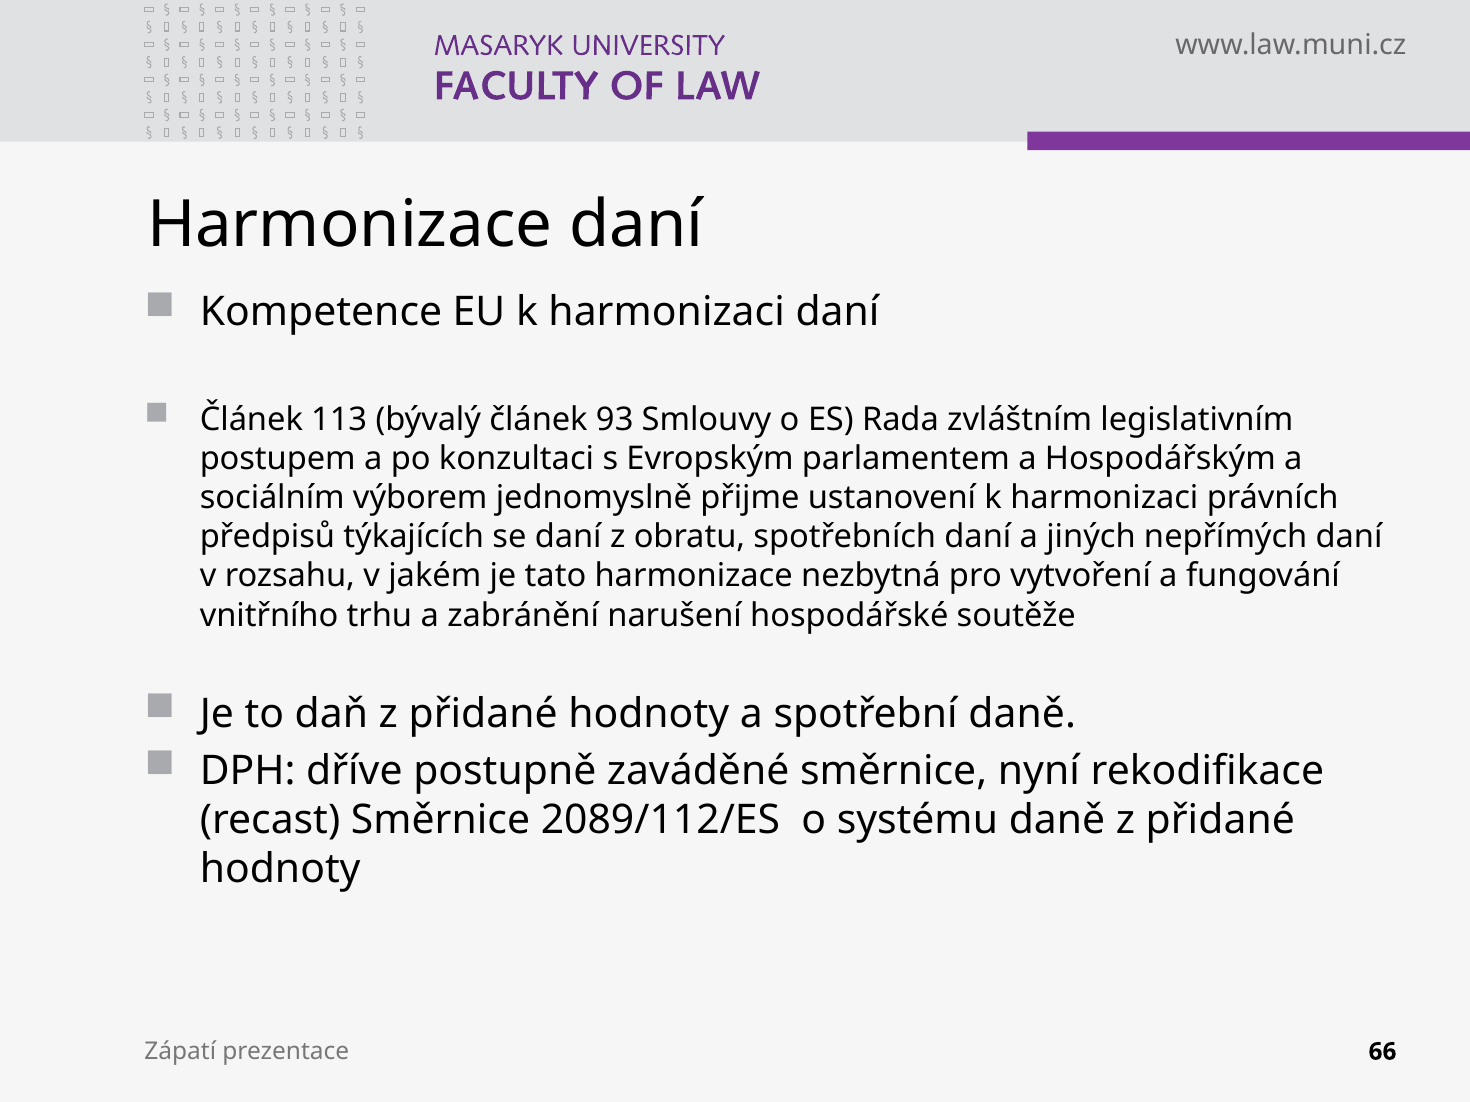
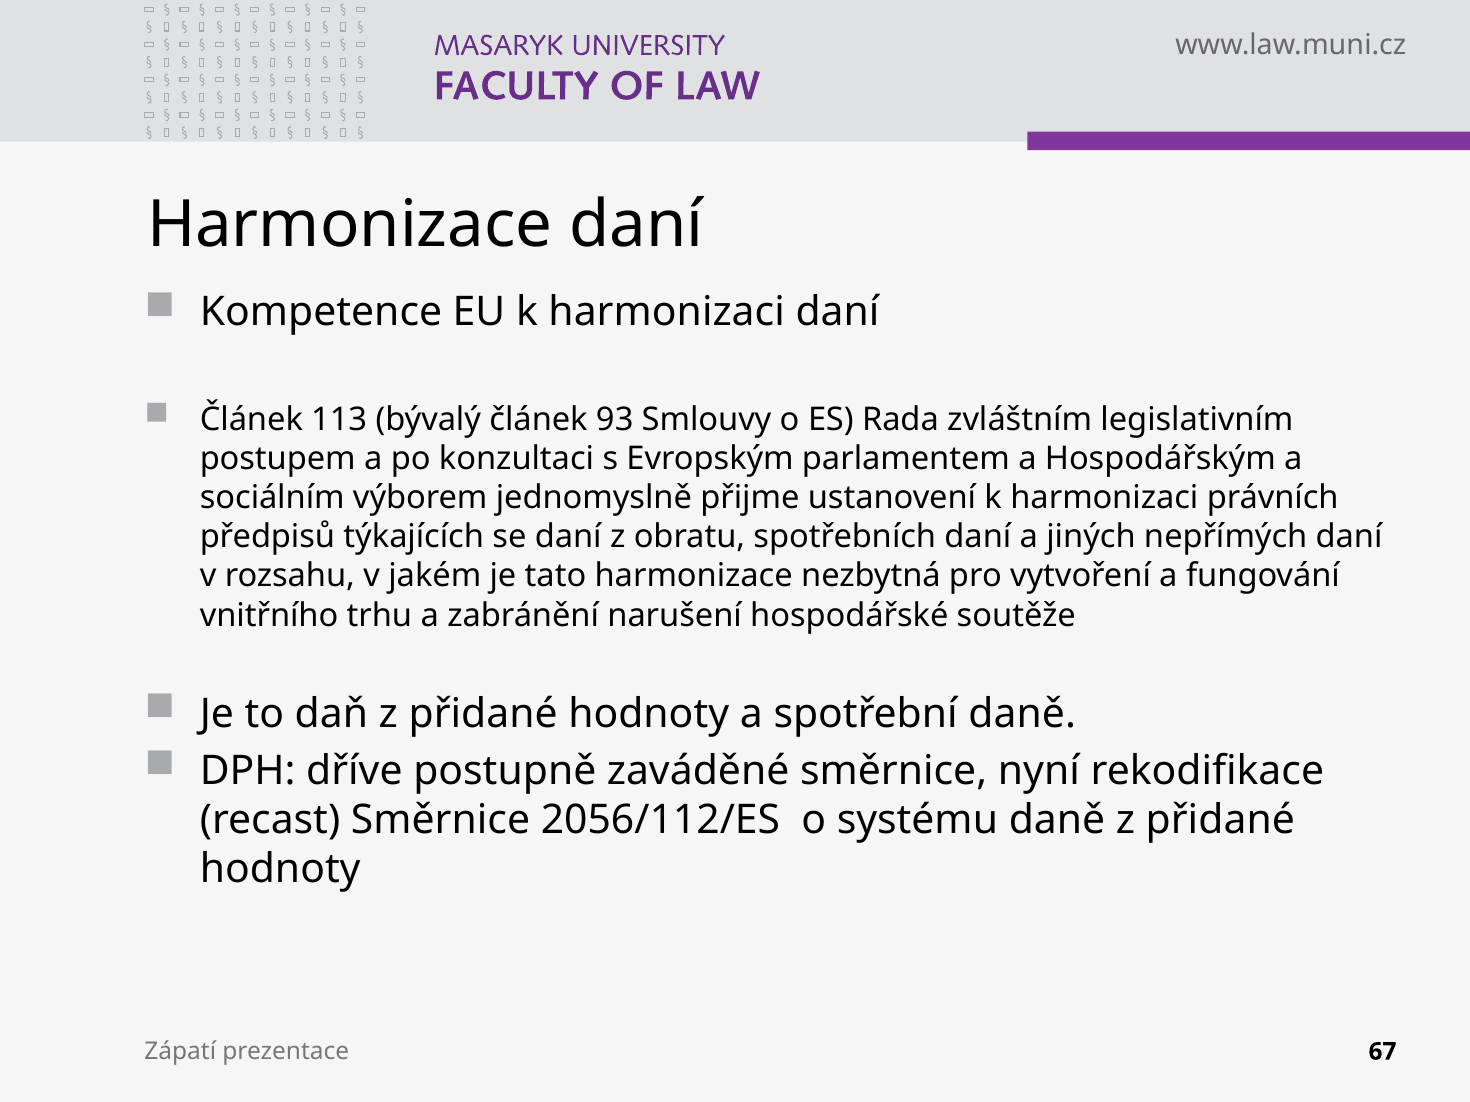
2089/112/ES: 2089/112/ES -> 2056/112/ES (660, 820)
66: 66 -> 67 (1383, 1052)
